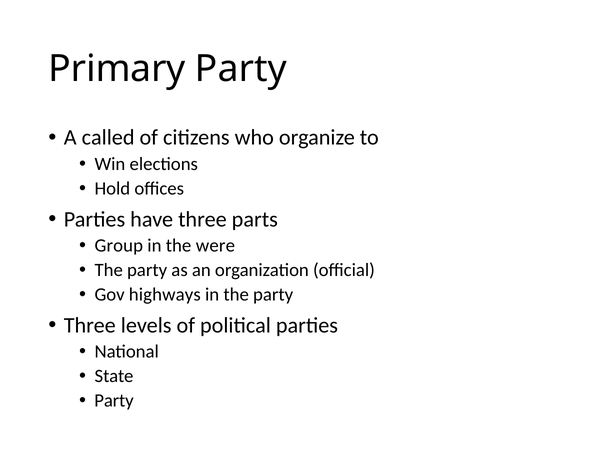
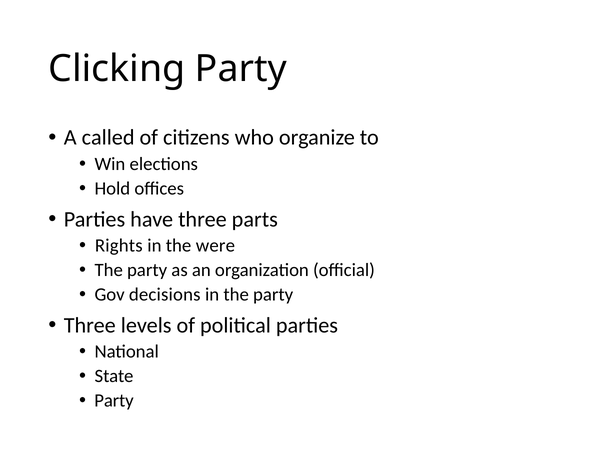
Primary: Primary -> Clicking (117, 69)
Group: Group -> Rights (119, 246)
highways: highways -> decisions (165, 295)
